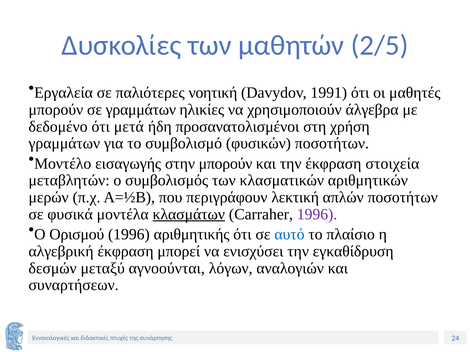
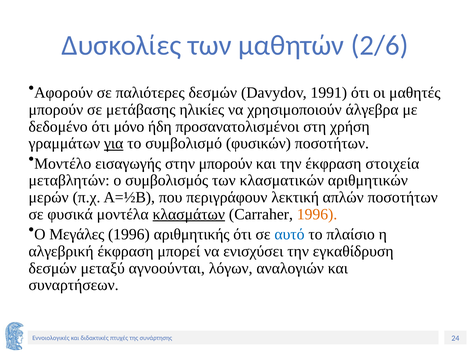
2/5: 2/5 -> 2/6 (380, 45)
Εργαλεία: Εργαλεία -> Αφορούν (64, 93)
παλιότερες νοητική: νοητική -> δεσμών (213, 93)
σε γραμμάτων: γραμμάτων -> μετάβασης (141, 110)
μετά: μετά -> μόνο (129, 127)
για underline: none -> present (114, 144)
1996 colour: purple -> orange (317, 215)
Ορισμού: Ορισμού -> Μεγάλες (77, 235)
